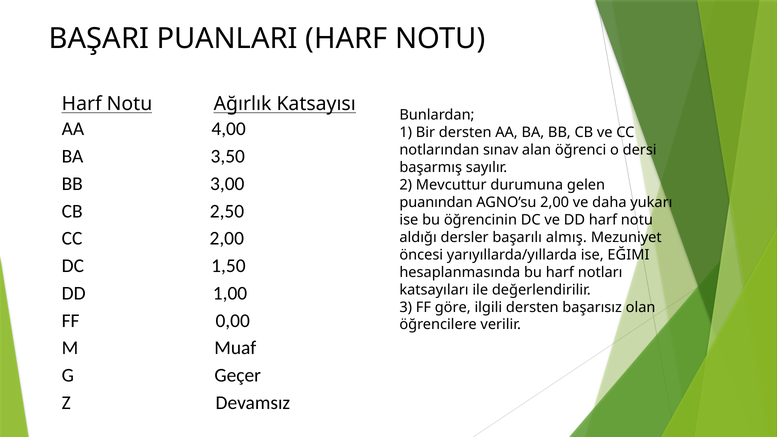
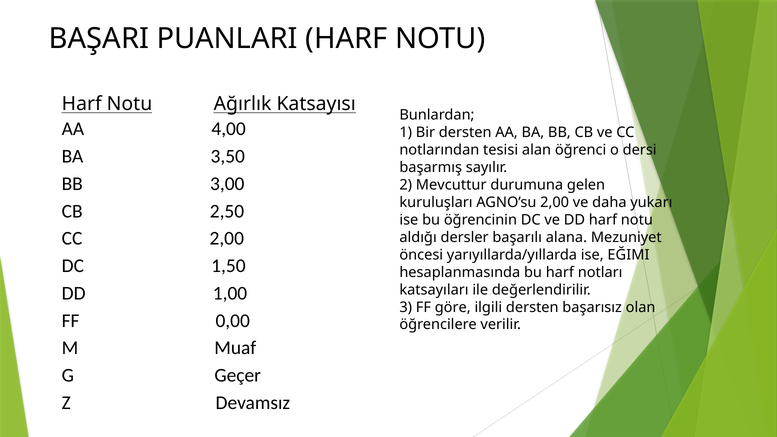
sınav: sınav -> tesisi (501, 150)
puanından: puanından -> kuruluşları (436, 202)
almış: almış -> alana (566, 237)
